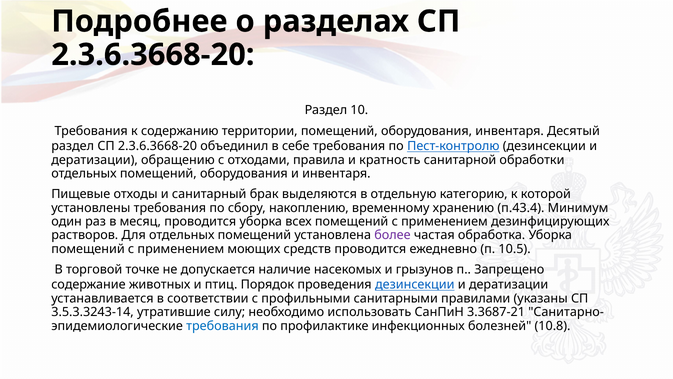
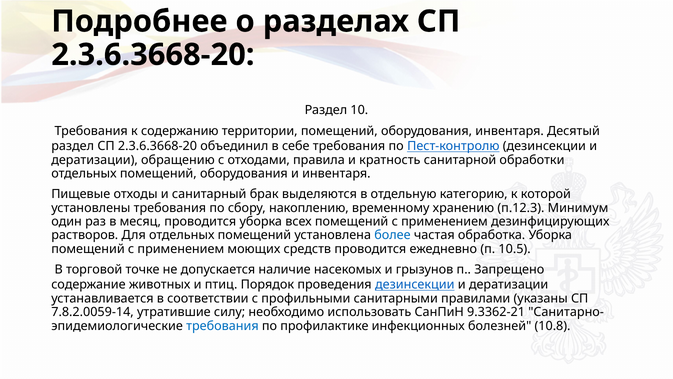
п.43.4: п.43.4 -> п.12.3 (521, 208)
более colour: purple -> blue (392, 235)
3.5.3.3243-14: 3.5.3.3243-14 -> 7.8.2.0059-14 (93, 312)
3.3687-21: 3.3687-21 -> 9.3362-21 (496, 312)
